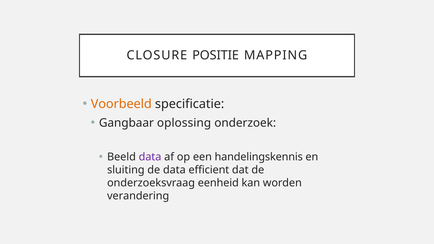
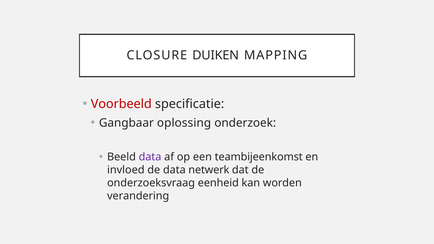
POSITIE: POSITIE -> DUIKEN (216, 55)
Voorbeeld colour: orange -> red (121, 104)
handelingskennis: handelingskennis -> teambijeenkomst (259, 157)
sluiting: sluiting -> invloed (126, 170)
efficient: efficient -> netwerk (209, 170)
